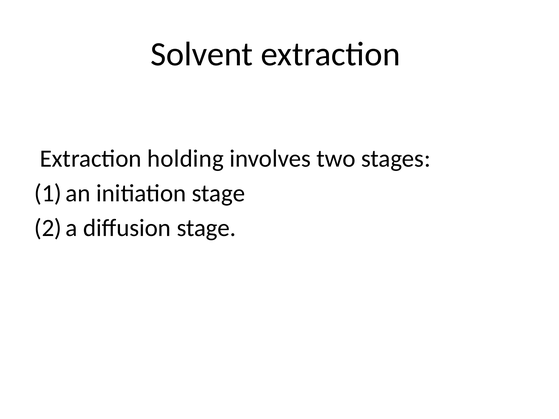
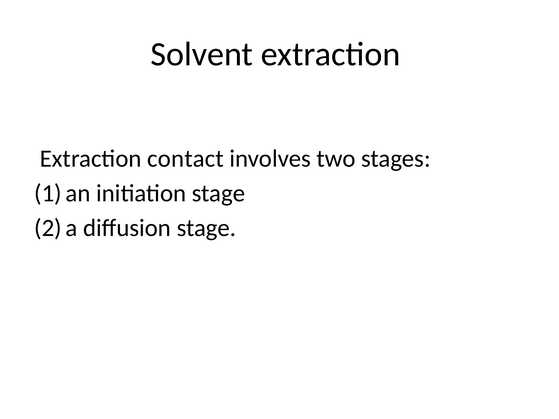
holding: holding -> contact (186, 159)
